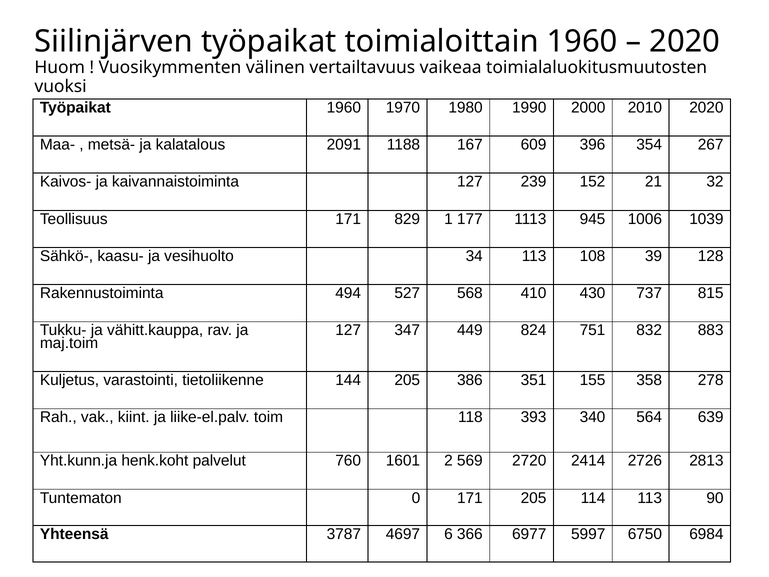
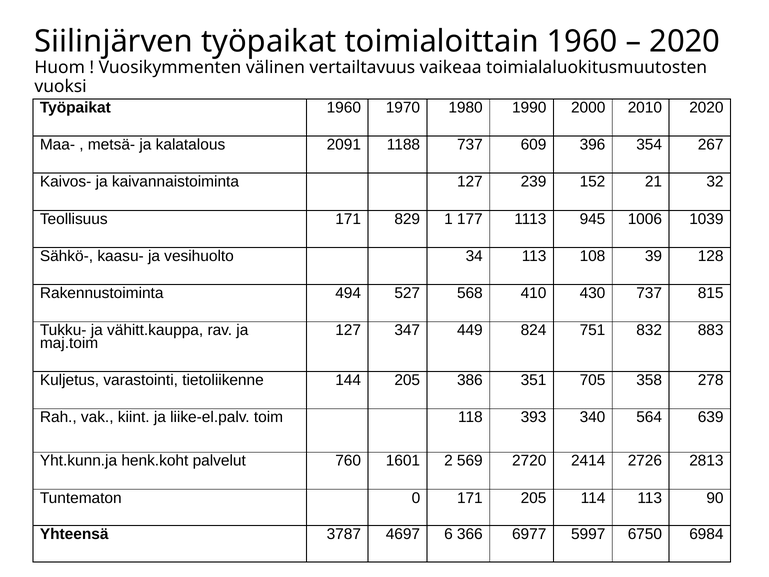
1188 167: 167 -> 737 (470, 144)
155: 155 -> 705 (593, 380)
